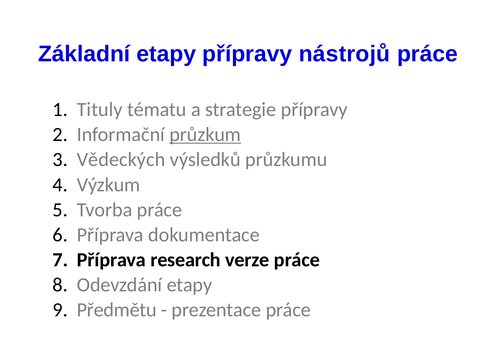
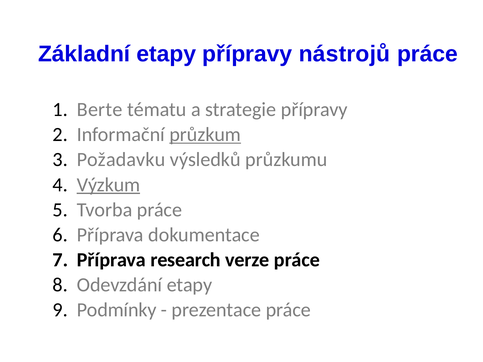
Tituly: Tituly -> Berte (100, 110)
Vědeckých: Vědeckých -> Požadavku (121, 160)
Výzkum underline: none -> present (109, 185)
Předmětu: Předmětu -> Podmínky (117, 310)
